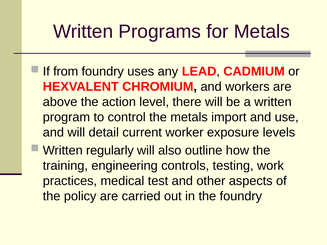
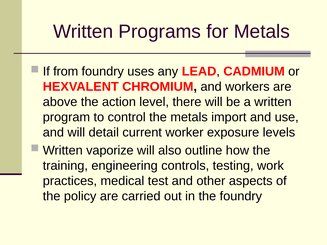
regularly: regularly -> vaporize (110, 150)
